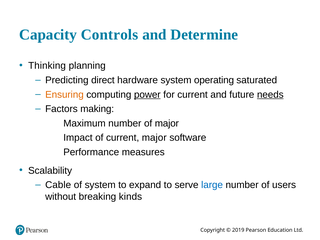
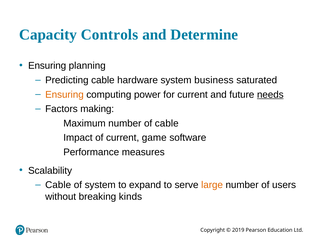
Thinking: Thinking -> Ensuring (47, 66)
Predicting direct: direct -> cable (103, 80)
operating: operating -> business (214, 80)
power underline: present -> none (147, 95)
of major: major -> cable (167, 123)
current major: major -> game (154, 138)
large colour: blue -> orange (212, 185)
